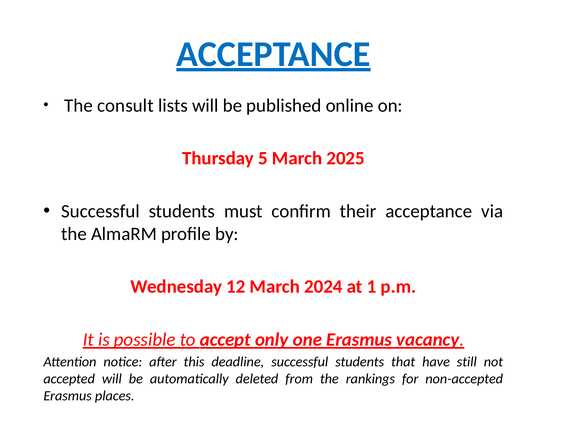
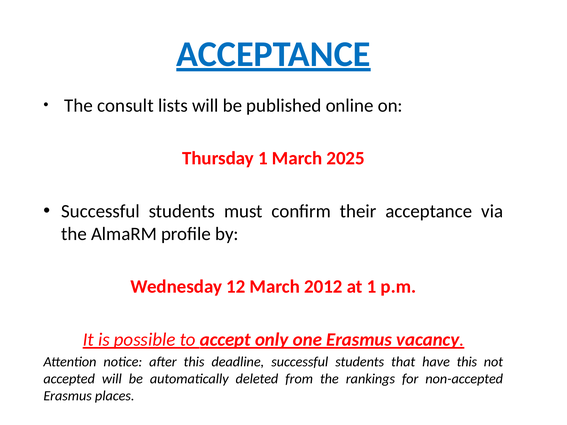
Thursday 5: 5 -> 1 (263, 158)
2024: 2024 -> 2012 (323, 287)
have still: still -> this (467, 362)
